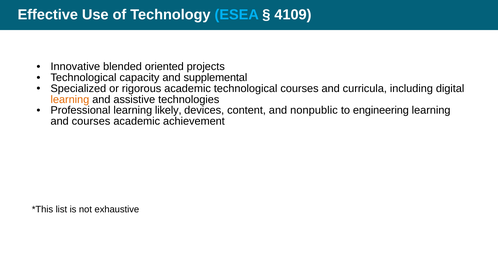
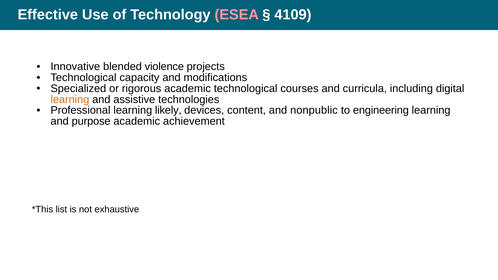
ESEA colour: light blue -> pink (237, 15)
oriented: oriented -> violence (164, 67)
supplemental: supplemental -> modifications (215, 78)
and courses: courses -> purpose (91, 121)
